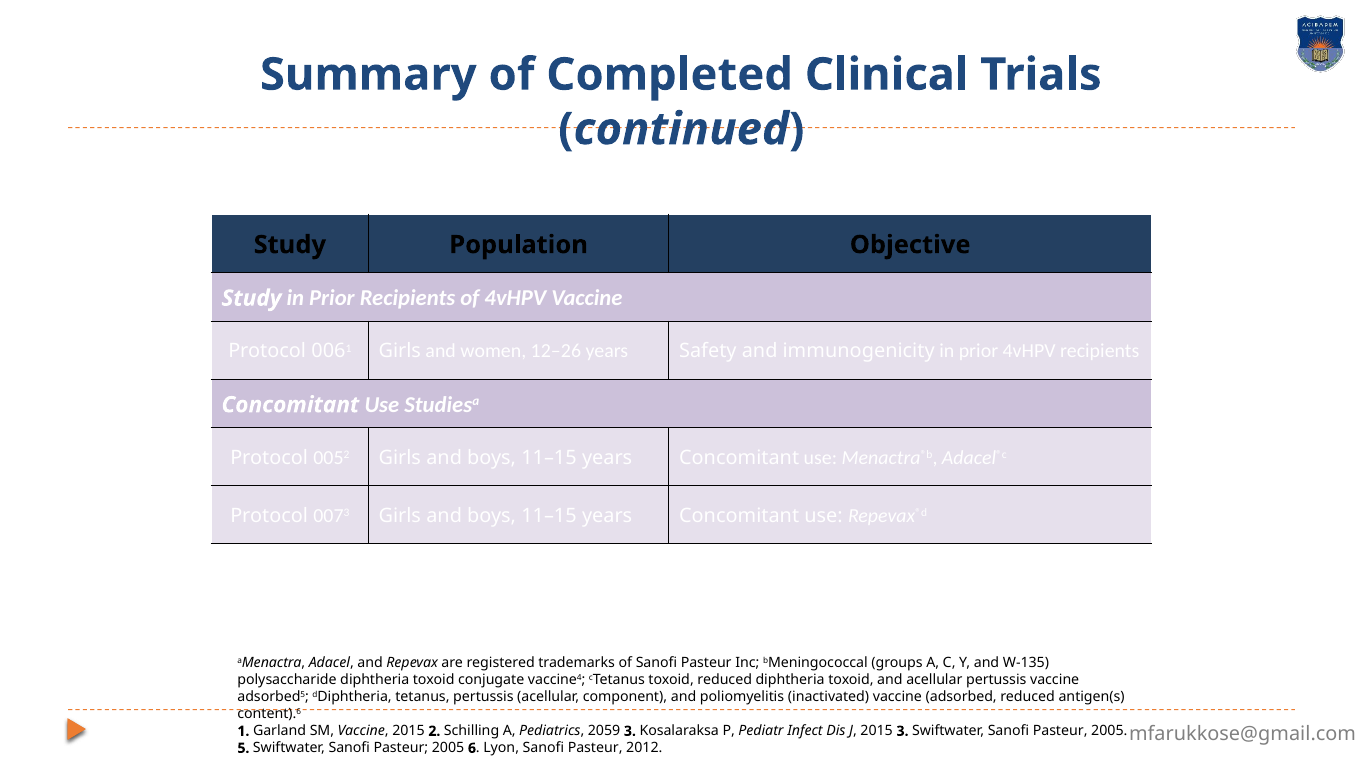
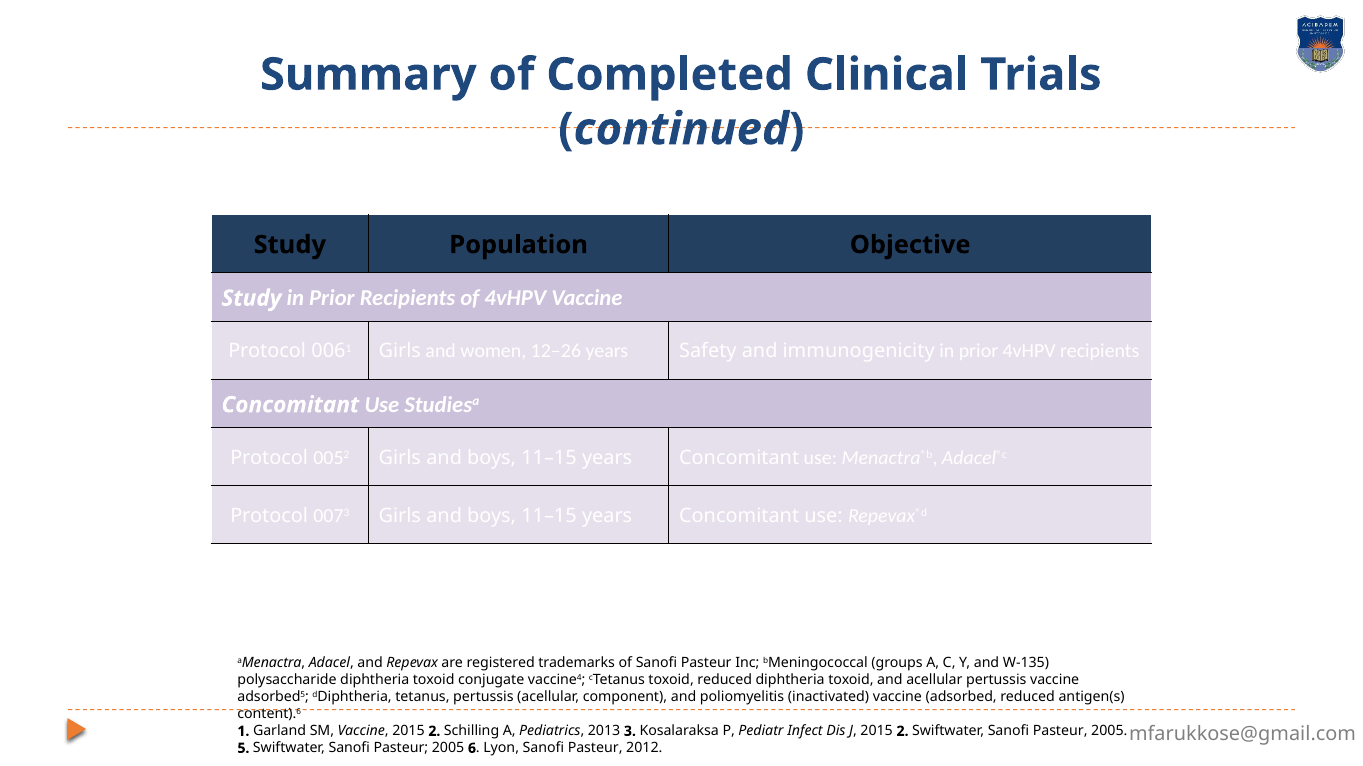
2059: 2059 -> 2013 (604, 732)
J 2015 3: 3 -> 2 (903, 732)
